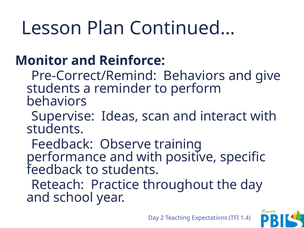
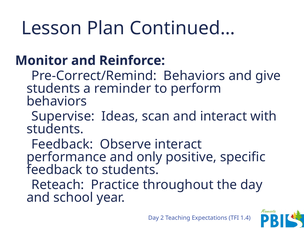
Observe training: training -> interact (178, 144)
and with: with -> only (149, 157)
